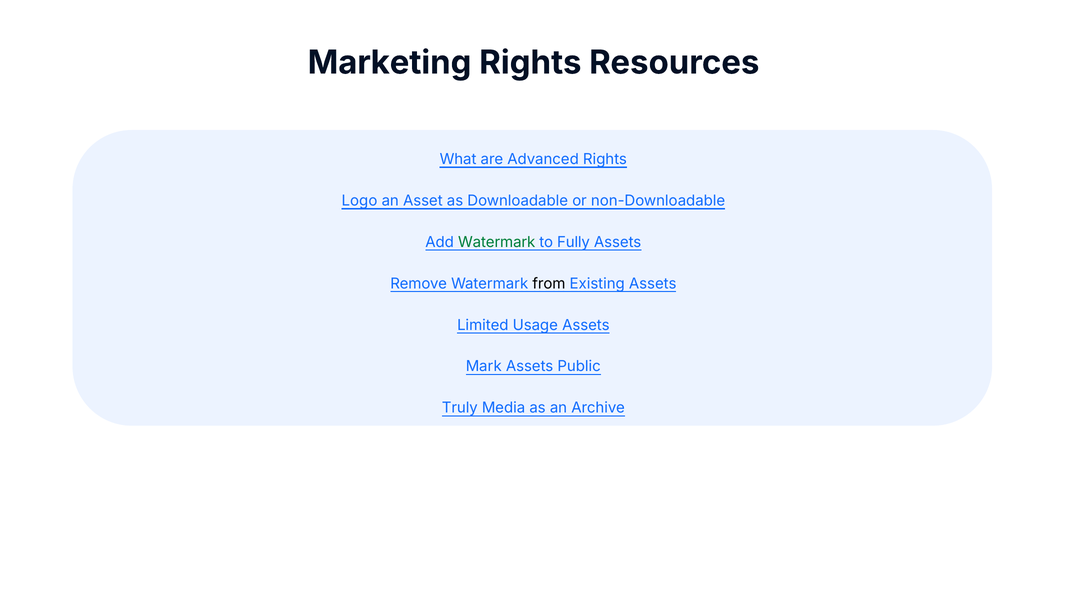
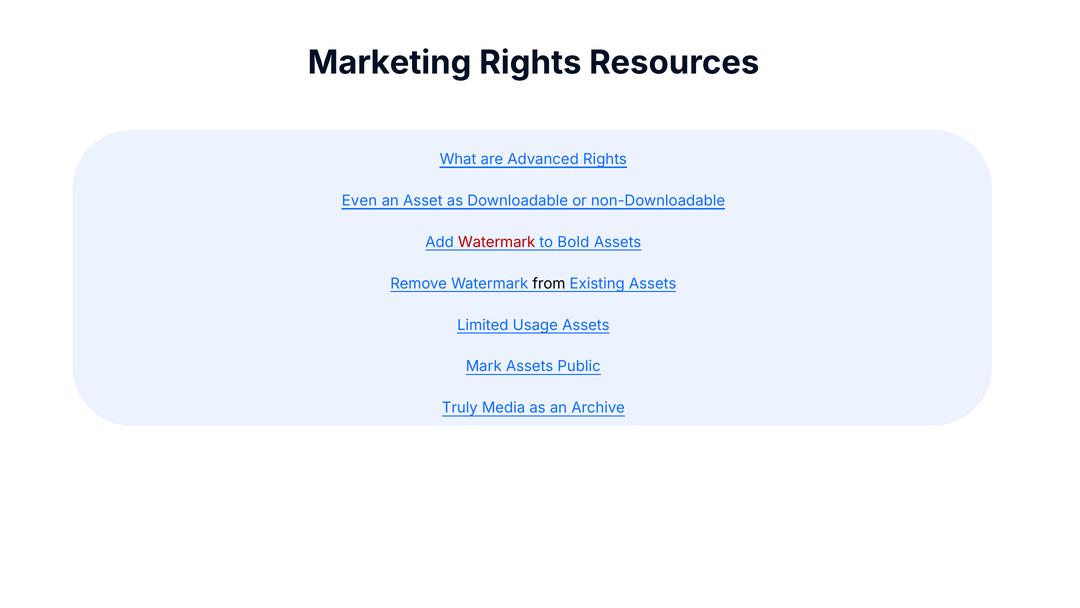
Logo: Logo -> Even (359, 201)
Watermark colour: green -> red (497, 242)
Fully: Fully -> Bold (573, 242)
